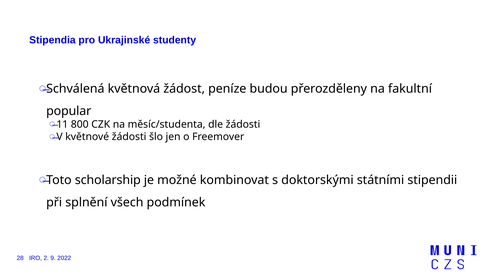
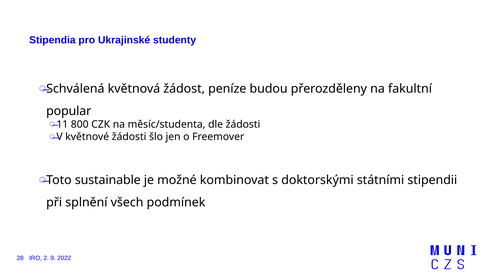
scholarship: scholarship -> sustainable (108, 181)
